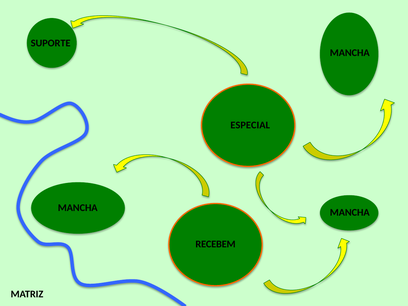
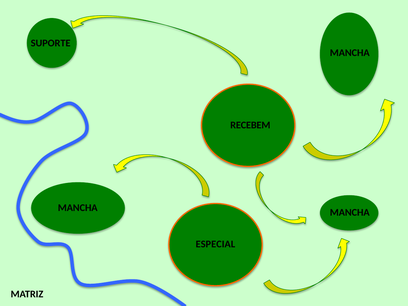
ESPECIAL: ESPECIAL -> RECEBEM (250, 125)
RECEBEM: RECEBEM -> ESPECIAL (215, 244)
